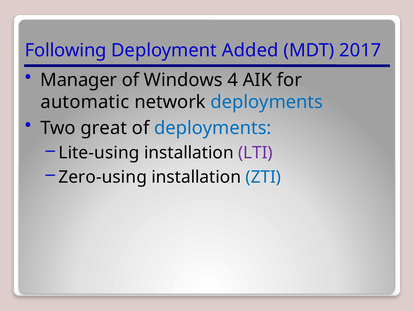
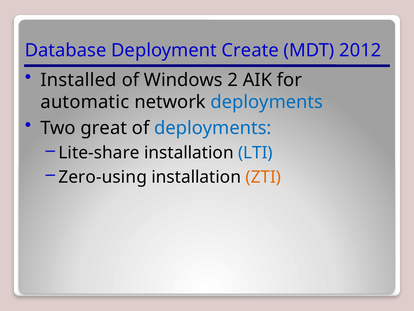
Following: Following -> Database (66, 50)
Added: Added -> Create (250, 50)
2017: 2017 -> 2012 (360, 50)
Manager: Manager -> Installed (79, 80)
4: 4 -> 2 (233, 80)
Lite-using: Lite-using -> Lite-share (99, 153)
LTI colour: purple -> blue (255, 153)
ZTI colour: blue -> orange (263, 177)
